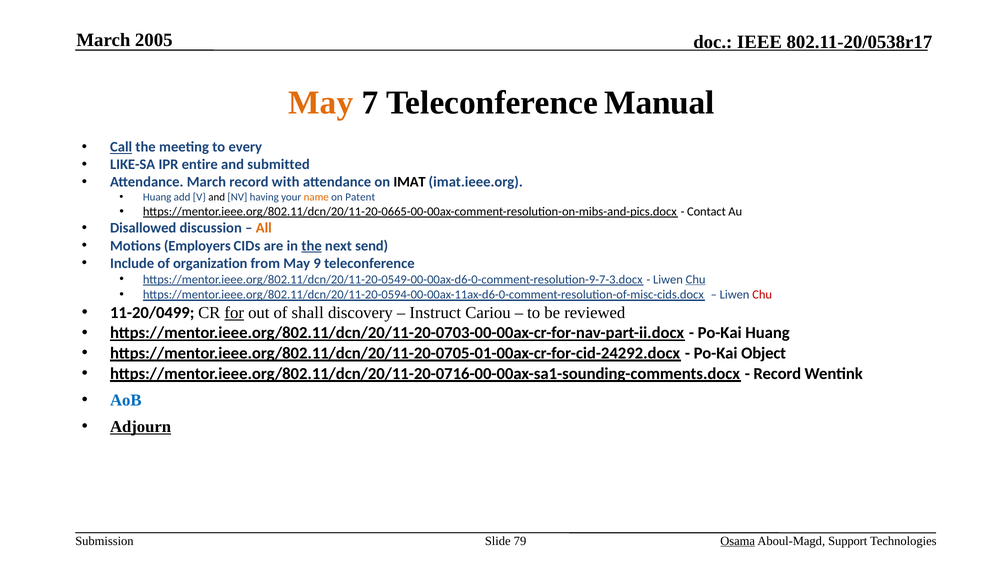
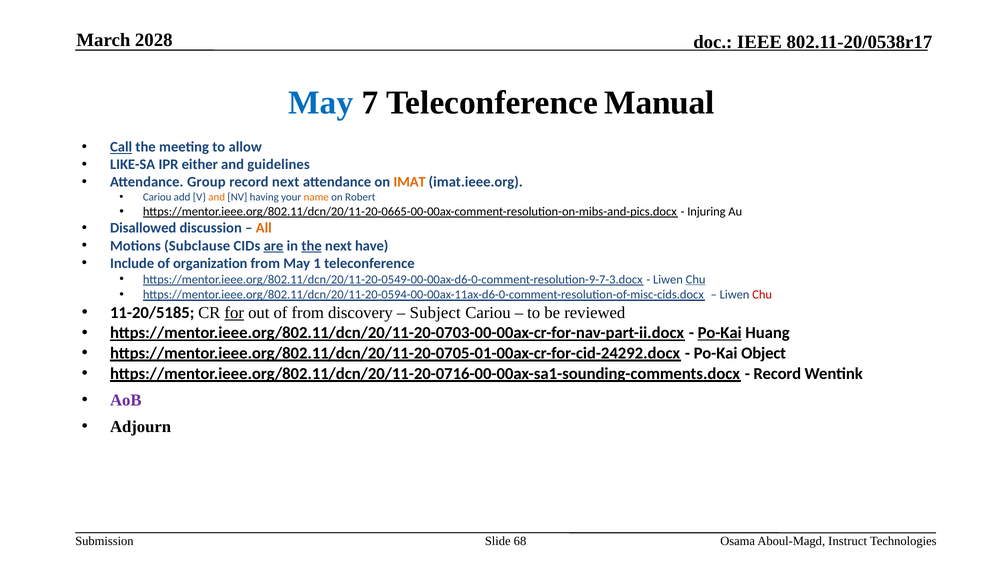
2005: 2005 -> 2028 (154, 40)
May colour: orange -> blue (321, 103)
every: every -> allow (245, 147)
entire: entire -> either (200, 165)
submitted: submitted -> guidelines (279, 165)
Attendance March: March -> Group (206, 182)
record with: with -> next (286, 182)
IMAT colour: black -> orange (410, 182)
Huang: Huang -> Cariou (157, 197)
and colour: black -> orange (217, 197)
Patent: Patent -> Robert (360, 197)
Contact: Contact -> Injuring (706, 212)
Employers: Employers -> Subclause (197, 246)
are underline: none -> present (273, 246)
send: send -> have (372, 246)
9: 9 -> 1 (317, 263)
11-20/0499: 11-20/0499 -> 11-20/5185 (152, 313)
of shall: shall -> from (308, 313)
Instruct: Instruct -> Subject (435, 313)
Po-Kai underline: none -> present (720, 333)
AoB colour: blue -> purple (126, 400)
Adjourn underline: present -> none (141, 427)
79: 79 -> 68 (520, 541)
Osama underline: present -> none (738, 541)
Support: Support -> Instruct (848, 541)
